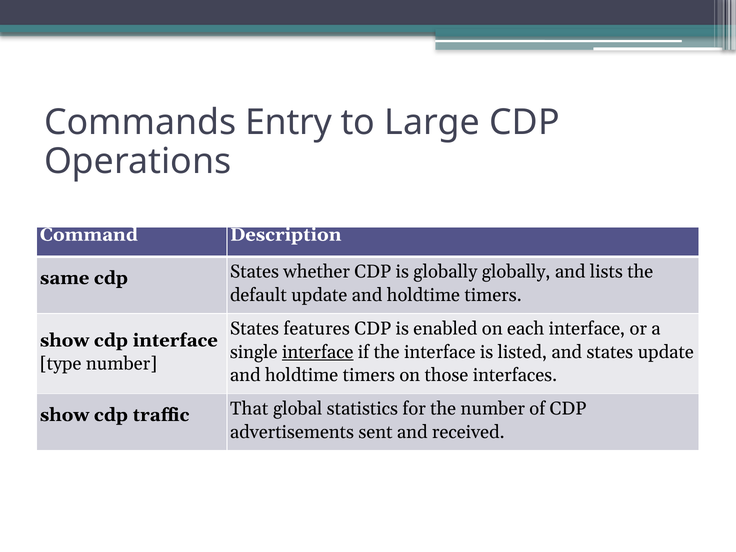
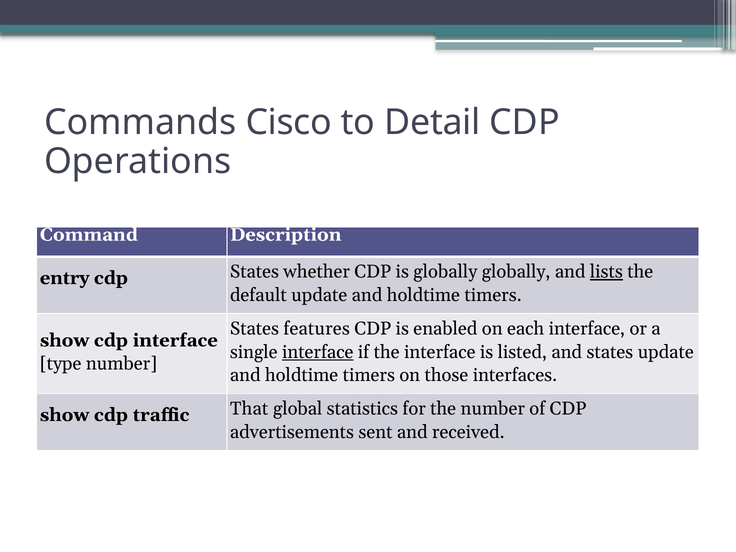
Entry: Entry -> Cisco (289, 122)
Large: Large -> Detail (432, 122)
same: same -> entry (65, 278)
lists underline: none -> present (606, 272)
